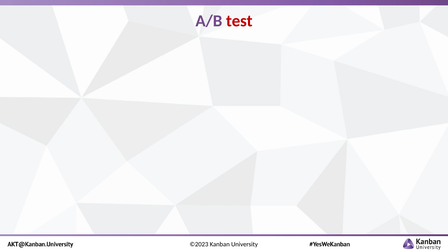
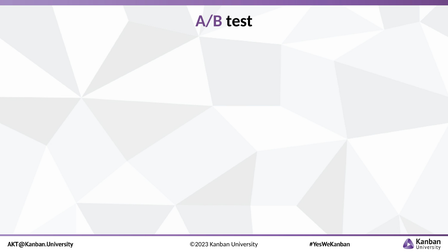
test colour: red -> black (239, 21)
